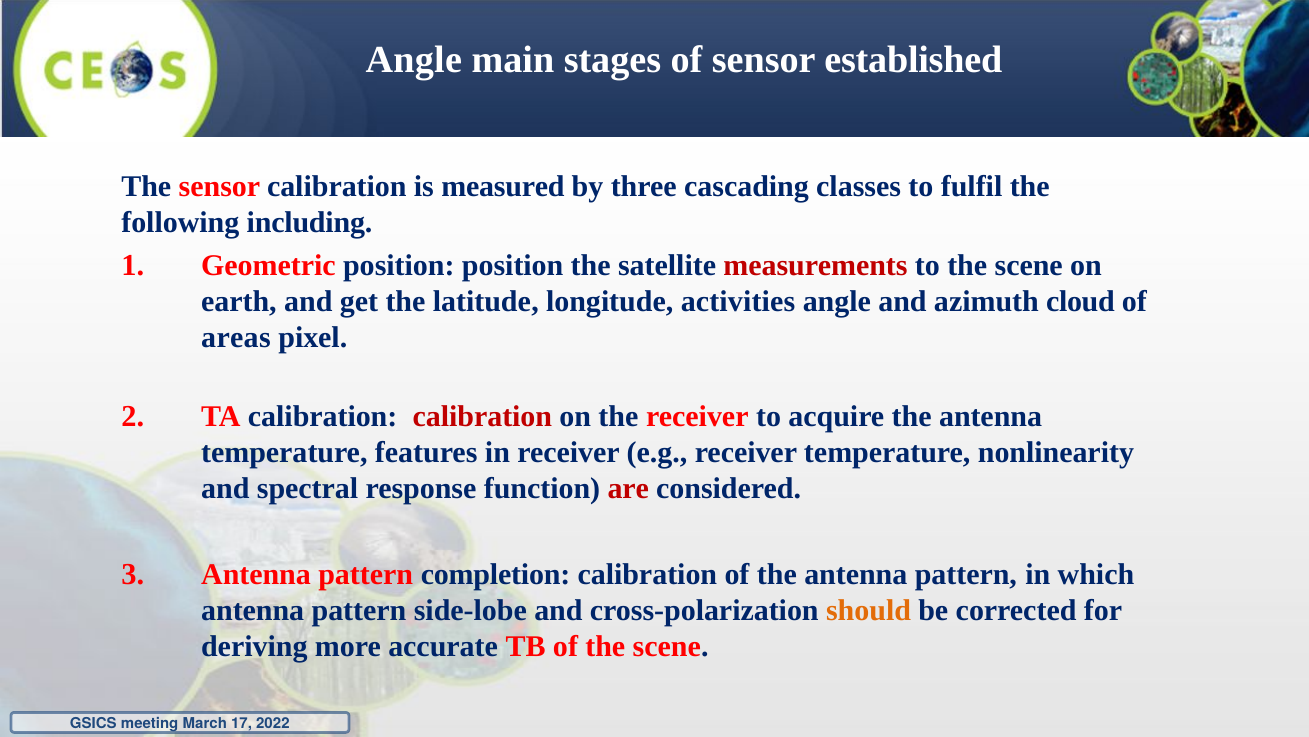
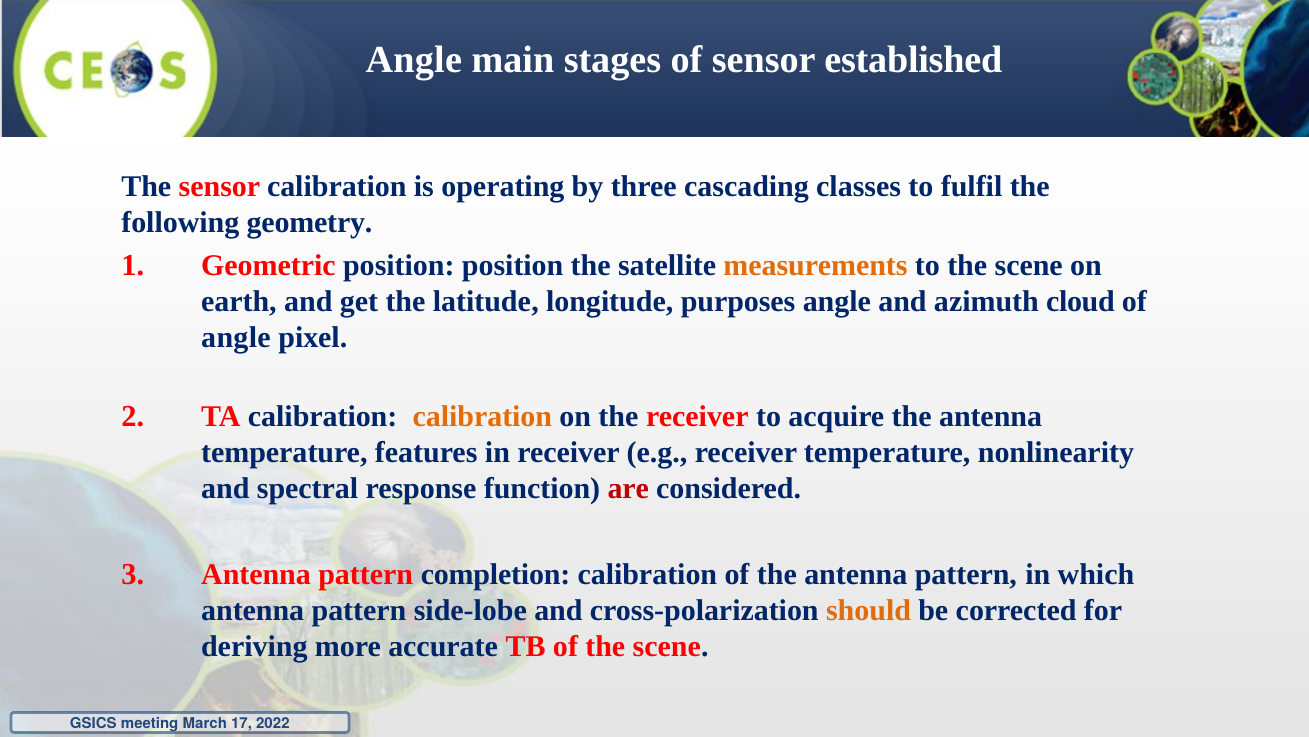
measured: measured -> operating (503, 187)
including: including -> geometry (310, 223)
measurements colour: red -> orange (816, 265)
activities: activities -> purposes (738, 301)
areas: areas -> angle (236, 337)
calibration colour: red -> orange (482, 416)
